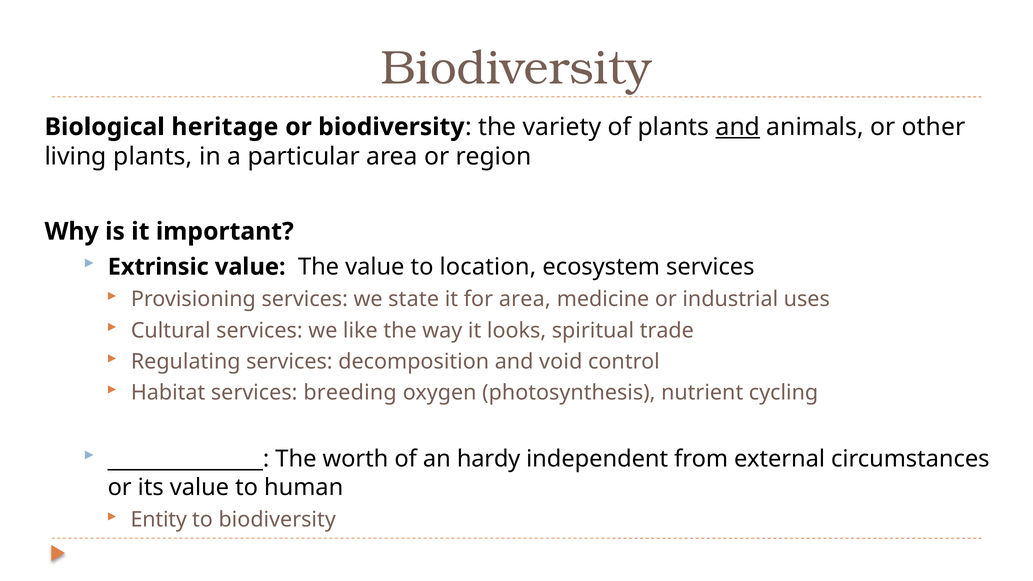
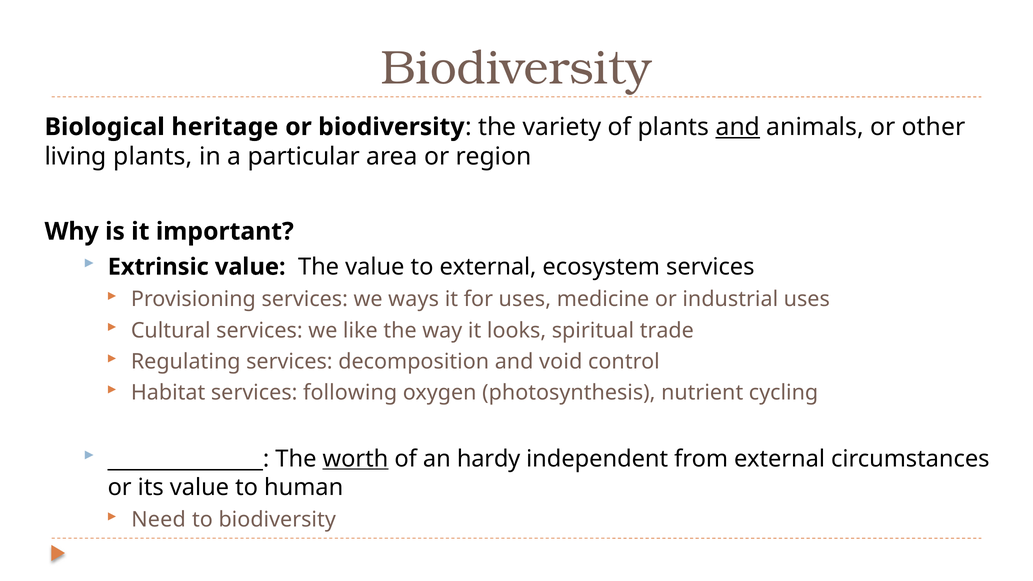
to location: location -> external (488, 267)
state: state -> ways (414, 299)
for area: area -> uses (525, 299)
breeding: breeding -> following (350, 393)
worth underline: none -> present (355, 459)
Entity: Entity -> Need (159, 520)
